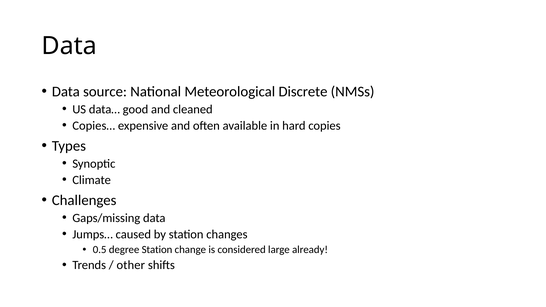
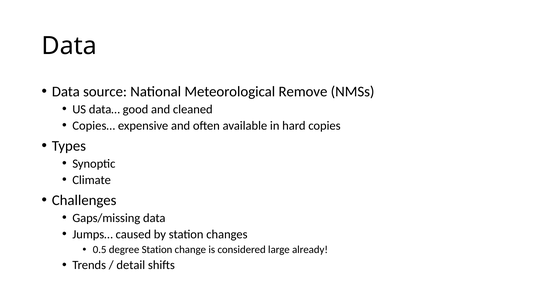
Discrete: Discrete -> Remove (303, 92)
other: other -> detail (131, 265)
